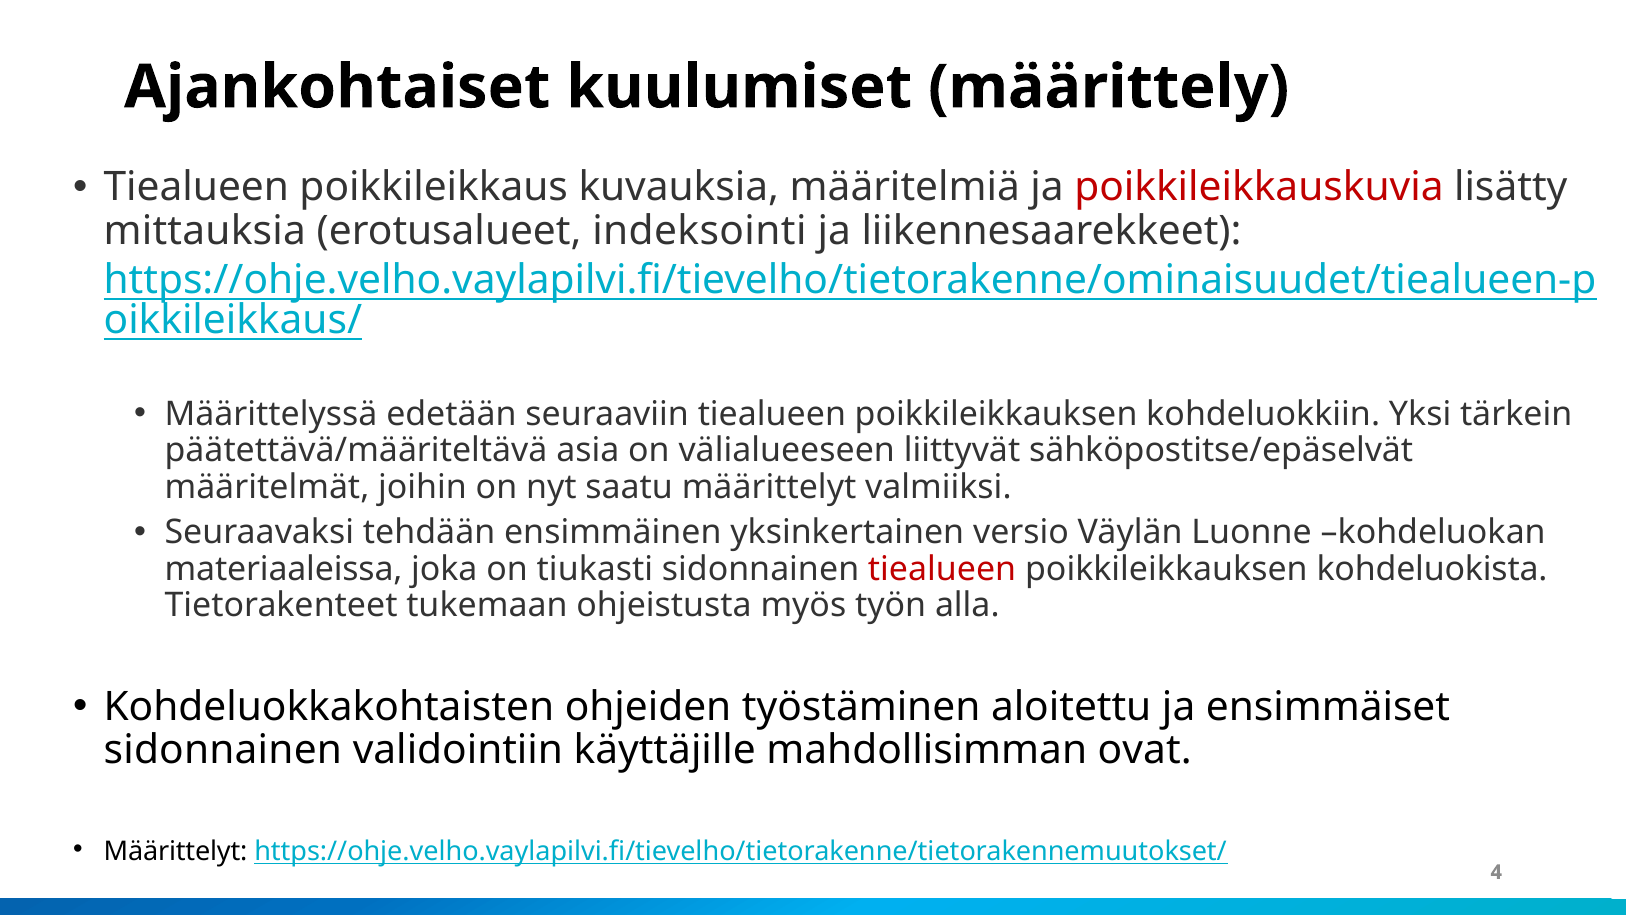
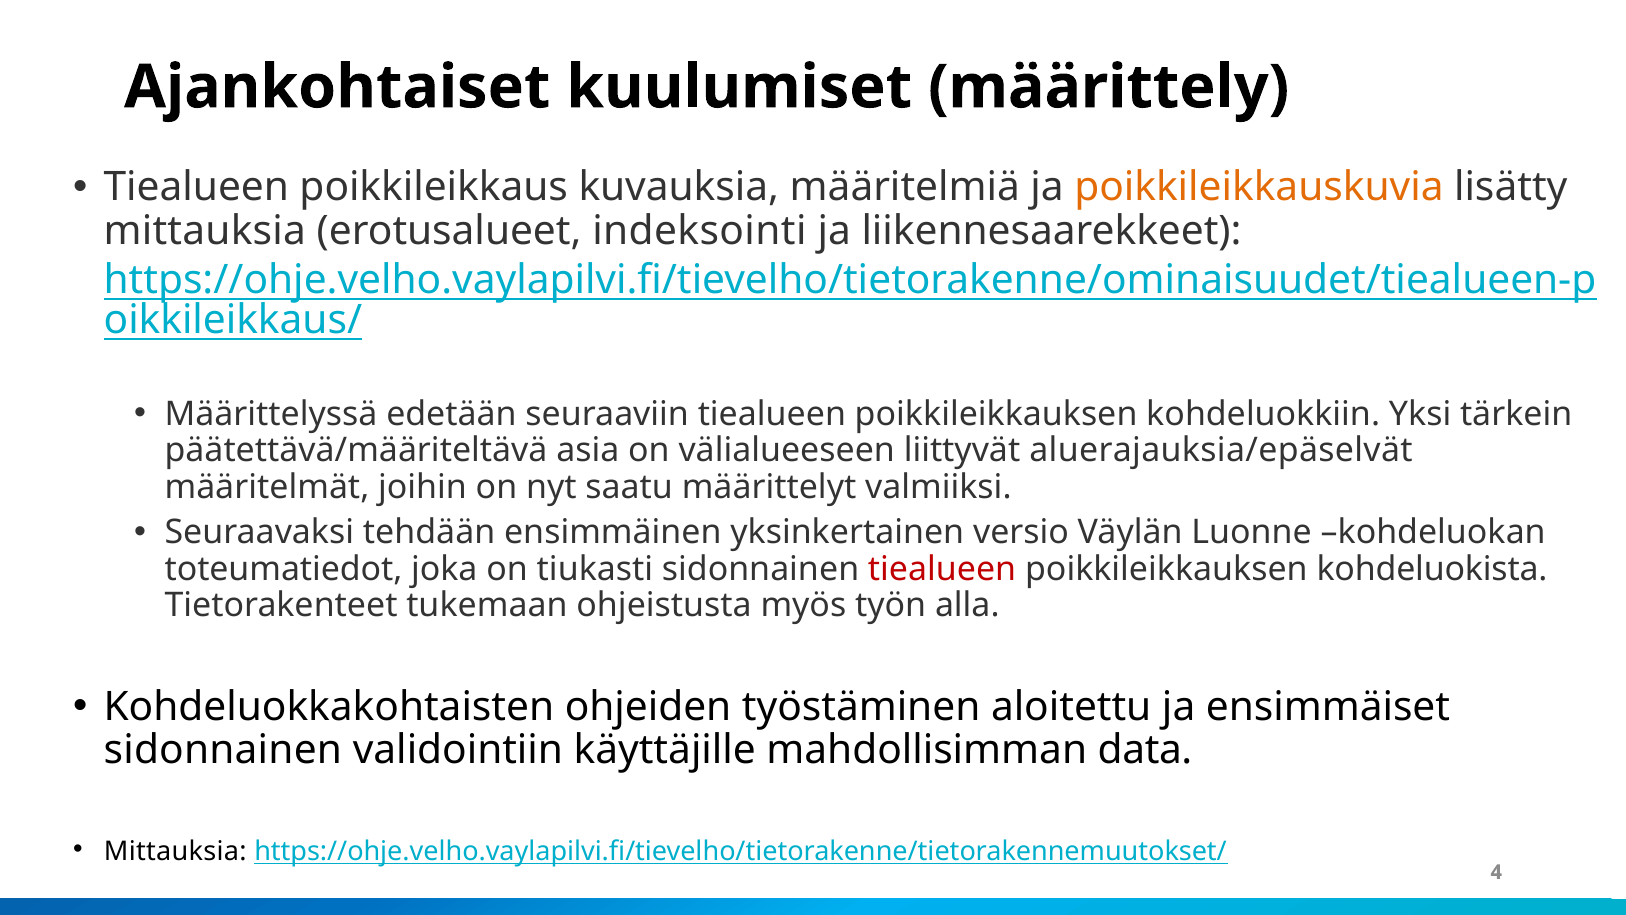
poikkileikkauskuvia colour: red -> orange (1259, 187)
sähköpostitse/epäselvät: sähköpostitse/epäselvät -> aluerajauksia/epäselvät (1221, 450)
materiaaleissa: materiaaleissa -> toteumatiedot (284, 569)
ovat: ovat -> data (1145, 750)
Määrittelyt: Määrittelyt -> Mittauksia (175, 851)
